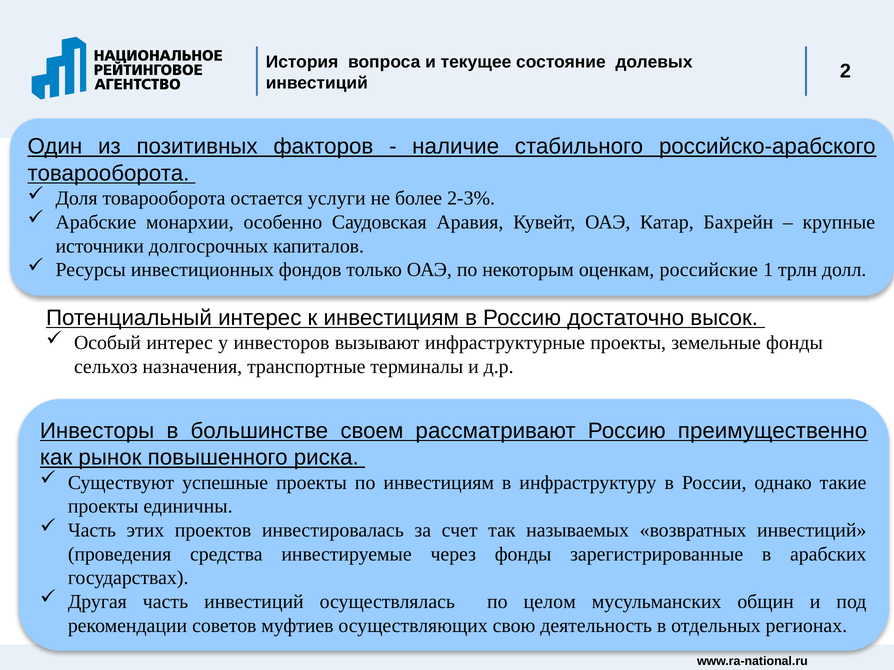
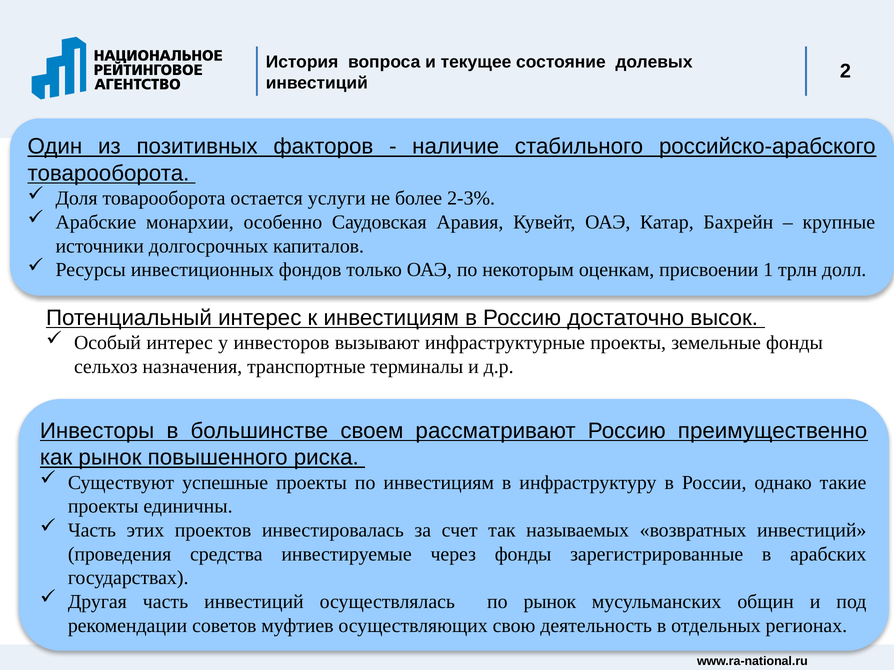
российские: российские -> присвоении (709, 270)
по целом: целом -> рынок (550, 602)
